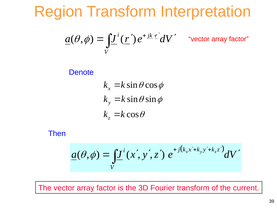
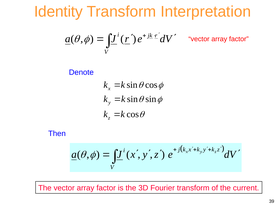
Region: Region -> Identity (58, 12)
